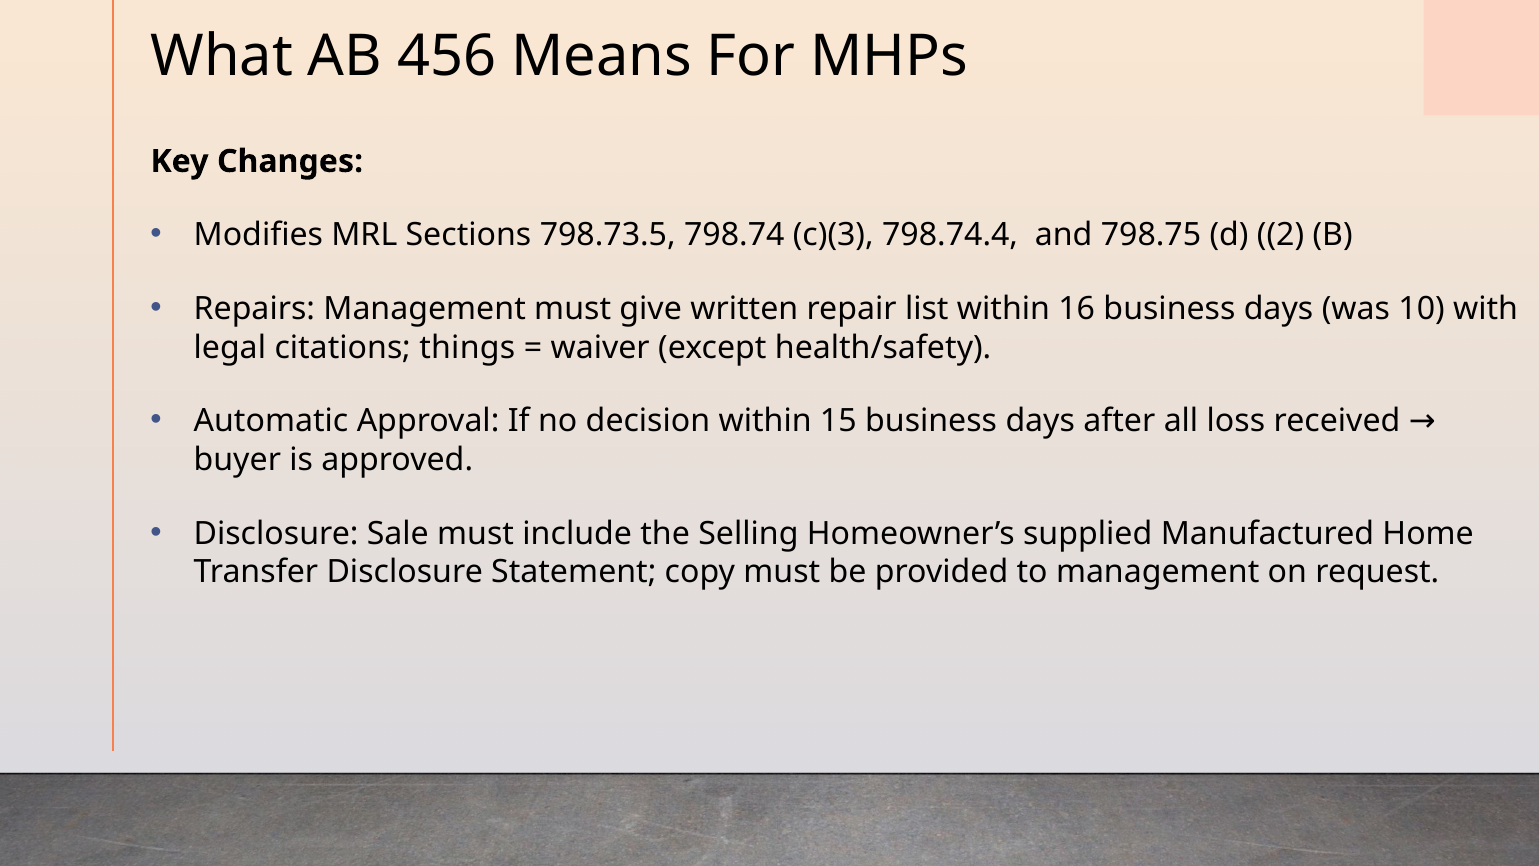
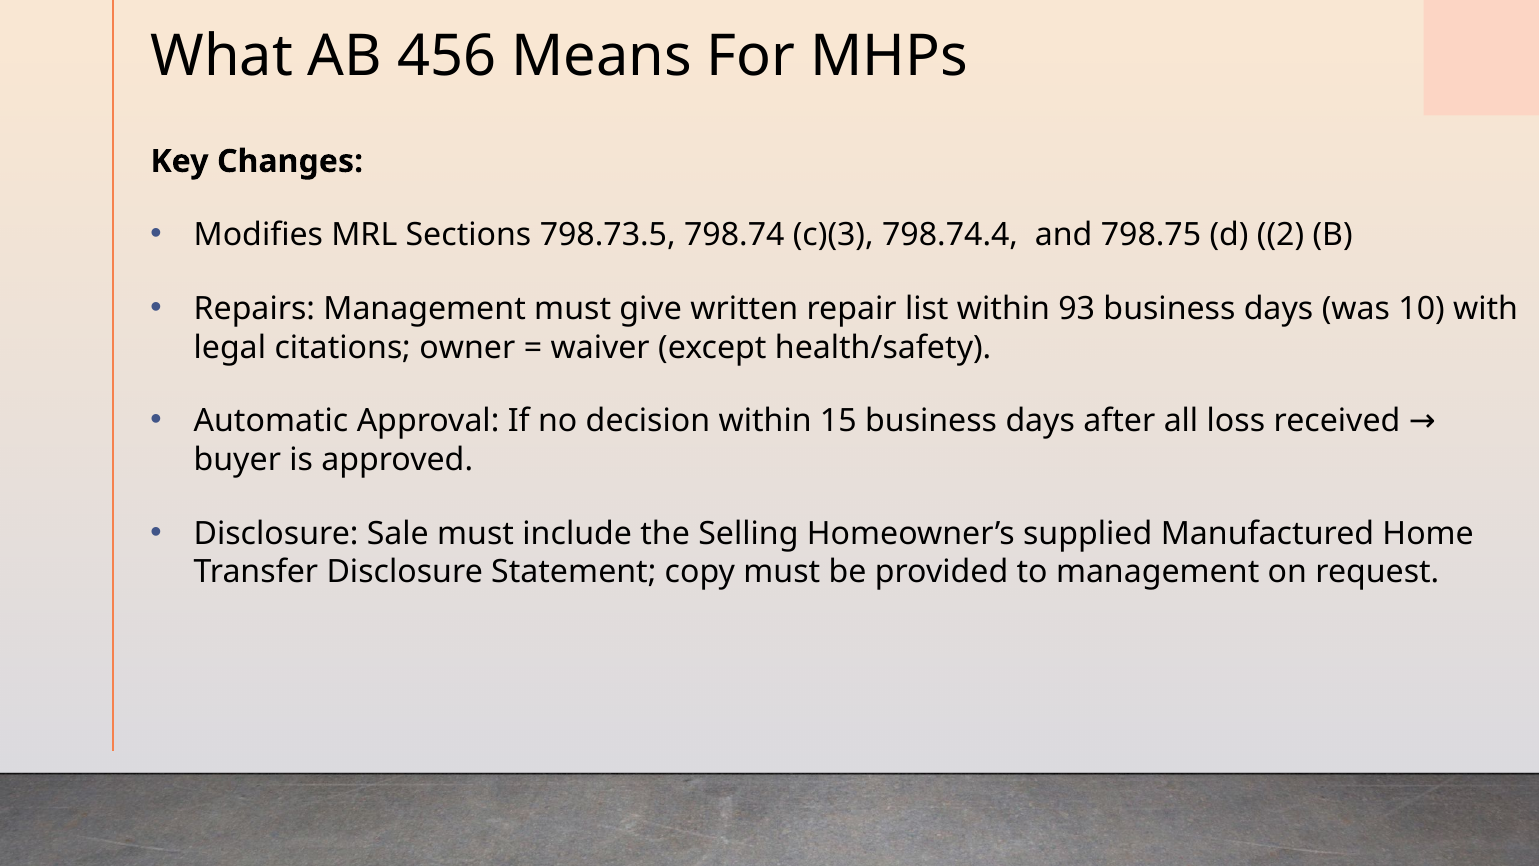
16: 16 -> 93 (1077, 309)
things: things -> owner (467, 347)
